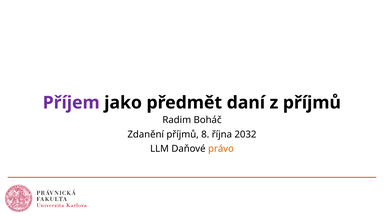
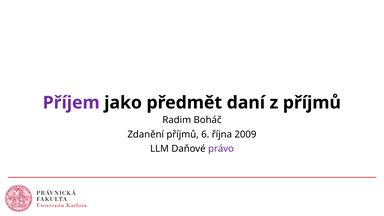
8: 8 -> 6 (205, 134)
2032: 2032 -> 2009 (245, 134)
právo colour: orange -> purple (221, 149)
